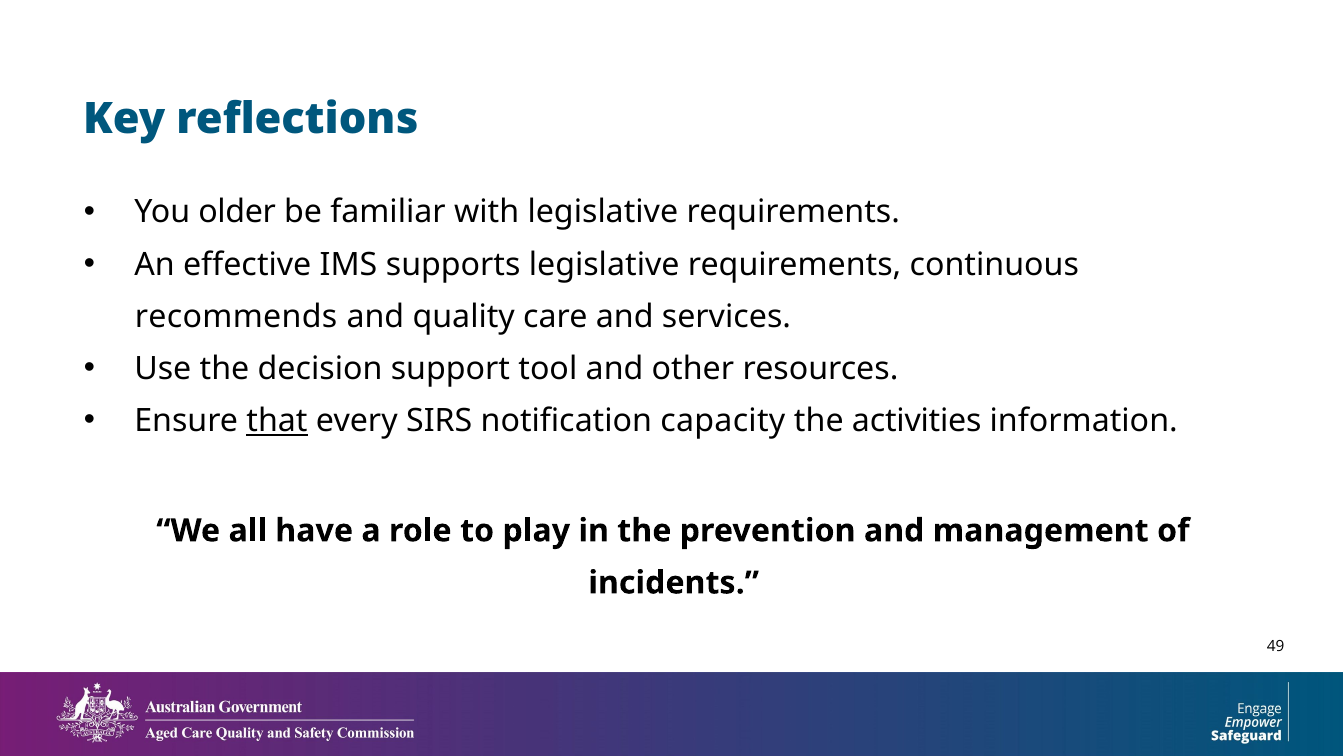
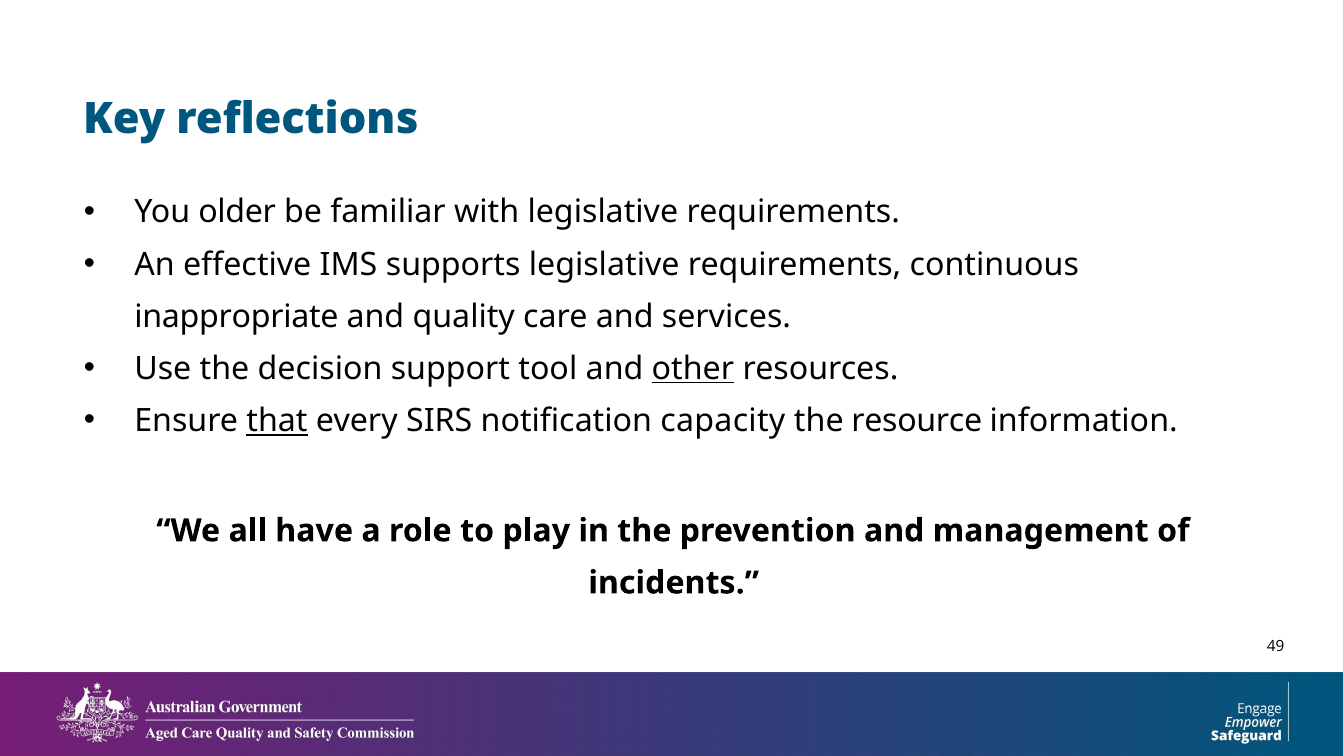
recommends: recommends -> inappropriate (236, 316)
other underline: none -> present (693, 368)
activities: activities -> resource (917, 420)
